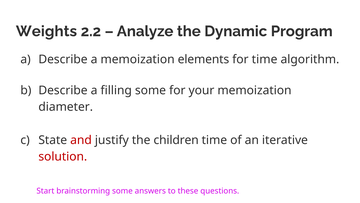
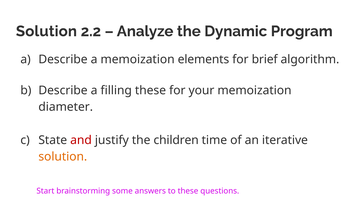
Weights: Weights -> Solution (46, 31)
for time: time -> brief (265, 59)
filling some: some -> these (150, 90)
solution colour: red -> orange (63, 156)
